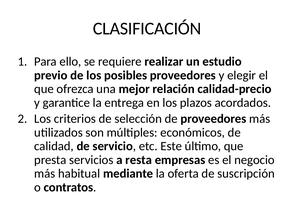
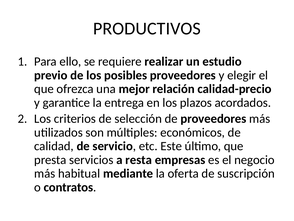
CLASIFICACIÓN: CLASIFICACIÓN -> PRODUCTIVOS (147, 28)
